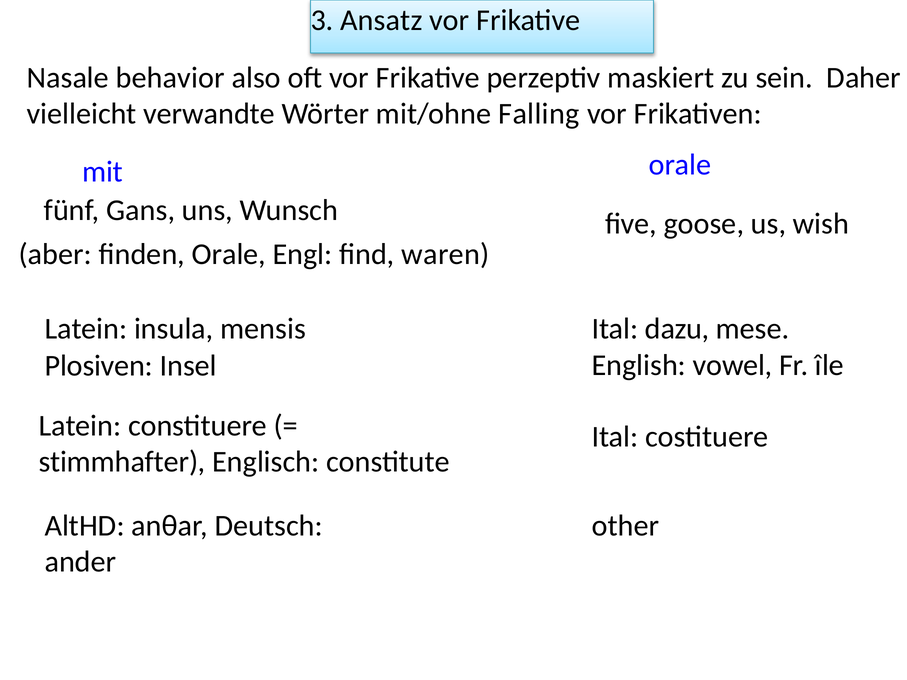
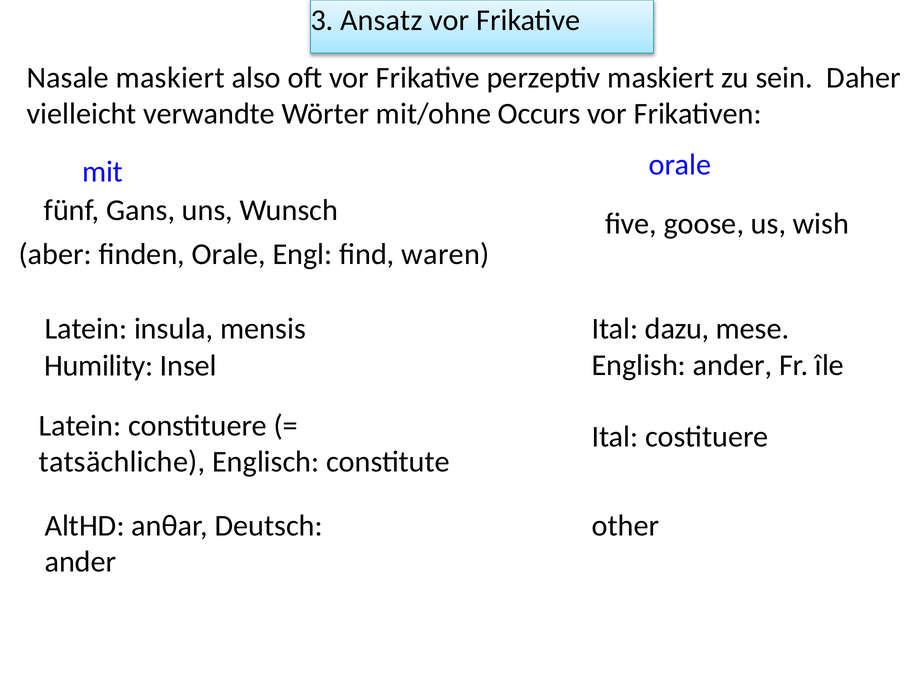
Nasale behavior: behavior -> maskiert (170, 78)
Falling: Falling -> Occurs (539, 114)
English vowel: vowel -> ander (733, 365)
Plosiven: Plosiven -> Humility (99, 366)
stimmhafter: stimmhafter -> tatsächliche (122, 462)
